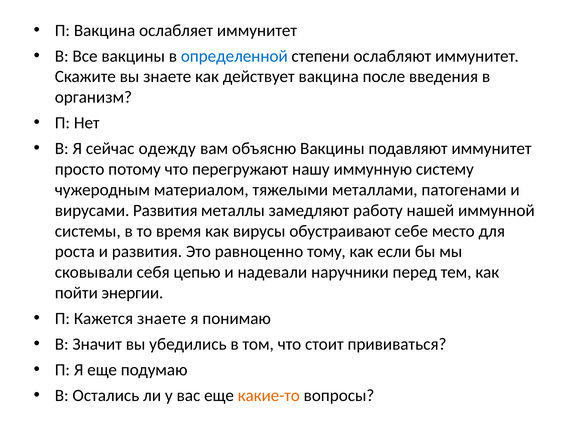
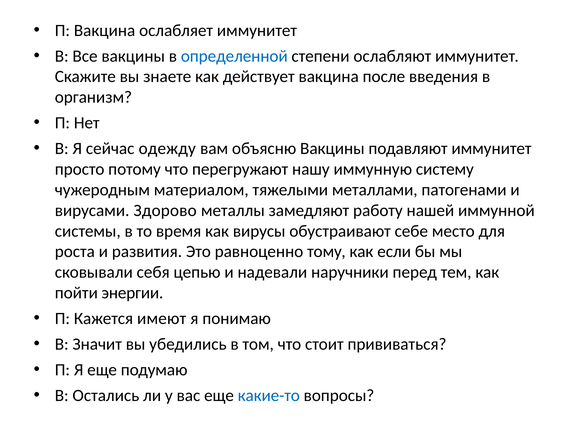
вирусами Развития: Развития -> Здорово (165, 210)
Кажется знаете: знаете -> имеют (162, 318)
какие-то colour: orange -> blue (269, 395)
